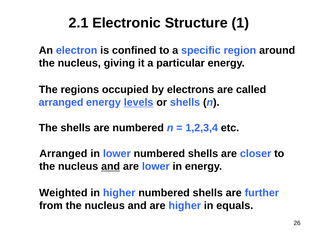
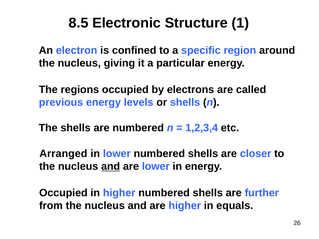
2.1: 2.1 -> 8.5 (79, 23)
arranged: arranged -> previous (61, 103)
levels underline: present -> none (139, 103)
Weighted: Weighted -> Occupied (63, 193)
